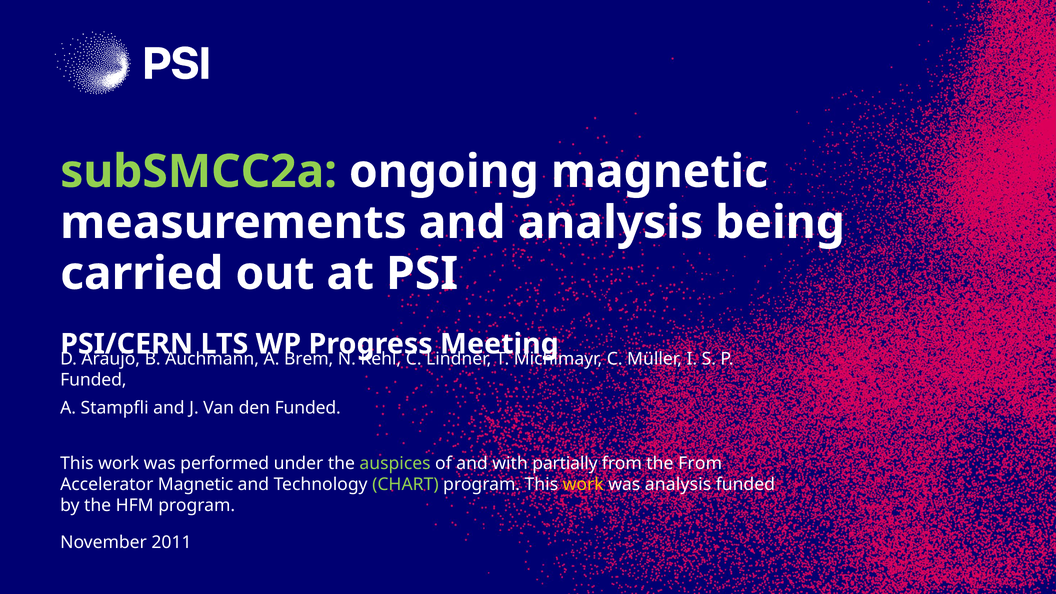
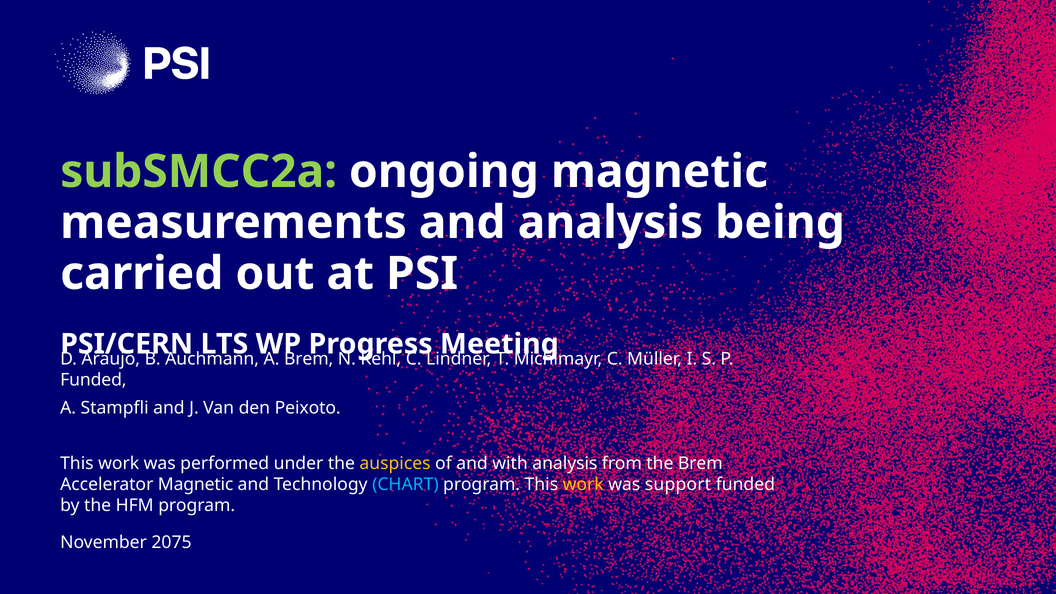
den Funded: Funded -> Peixoto (308, 408)
auspices colour: light green -> yellow (395, 463)
with partially: partially -> analysis (565, 463)
the From: From -> Brem (700, 463)
CHART colour: light green -> light blue (405, 484)
was analysis: analysis -> support (678, 484)
2011: 2011 -> 2075 (172, 543)
